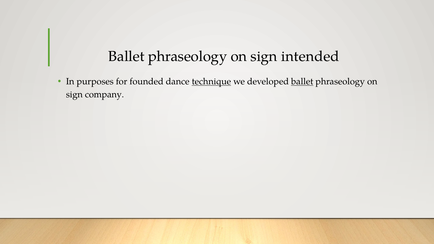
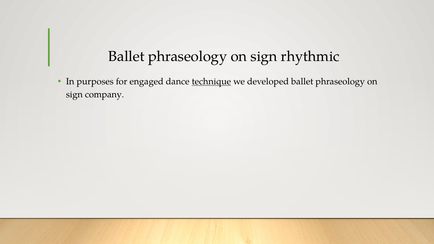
intended: intended -> rhythmic (310, 56)
founded: founded -> engaged (147, 82)
ballet underline: present -> none (302, 82)
